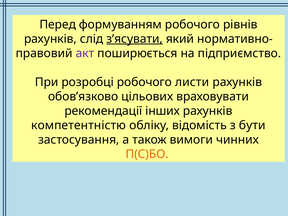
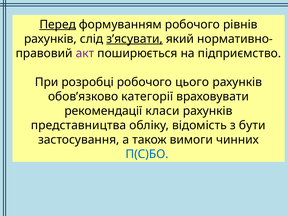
Перед underline: none -> present (58, 24)
листи: листи -> цього (192, 82)
цільових: цільових -> категорії (147, 96)
інших: інших -> класи (163, 111)
компетентністю: компетентністю -> представництва (79, 125)
П(С)БО colour: orange -> blue (147, 154)
